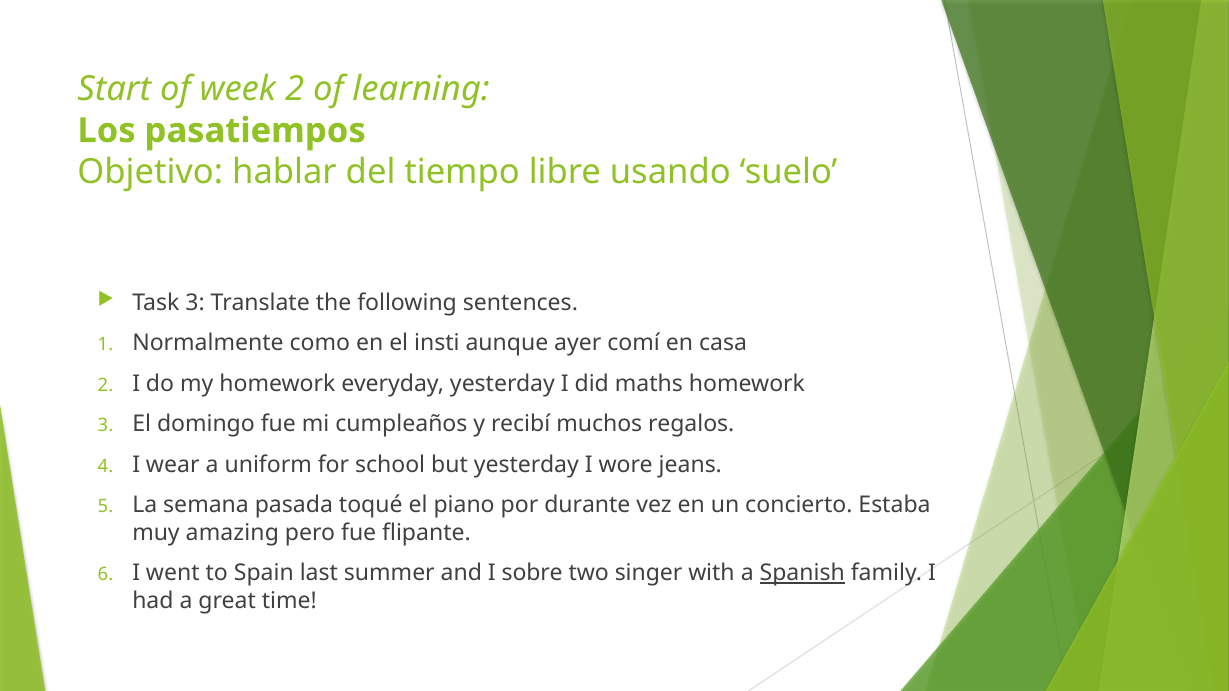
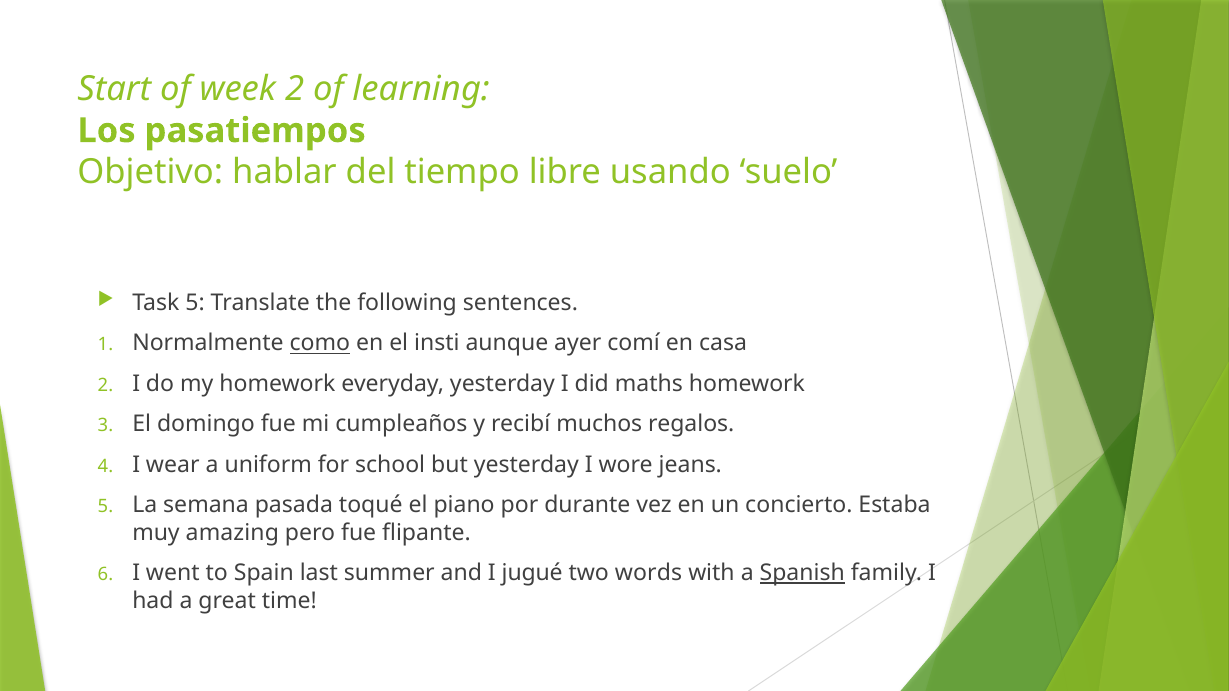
Task 3: 3 -> 5 (195, 303)
como underline: none -> present (320, 343)
sobre: sobre -> jugué (532, 573)
singer: singer -> words (648, 573)
